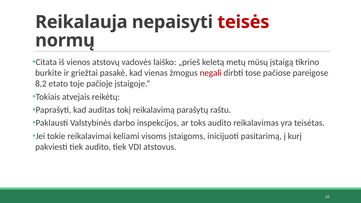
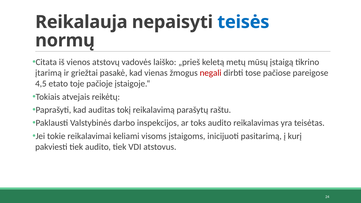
teisės colour: red -> blue (243, 22)
burkite: burkite -> įtarimą (48, 73)
8,2: 8,2 -> 4,5 (41, 84)
